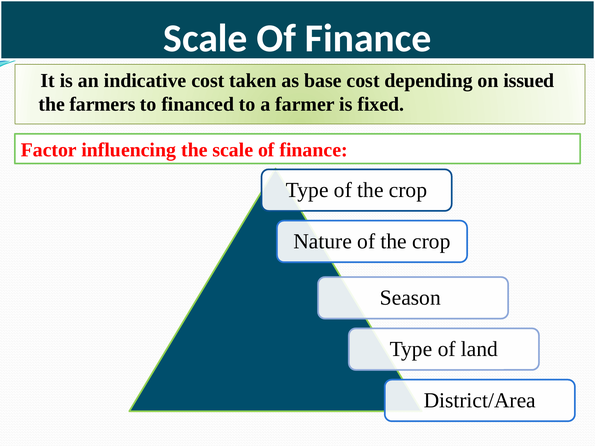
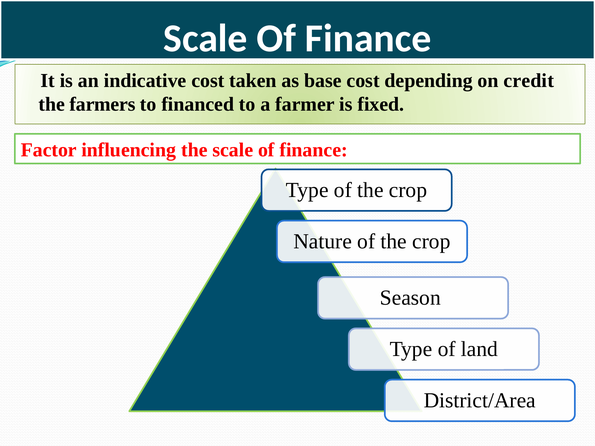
issued: issued -> credit (529, 81)
